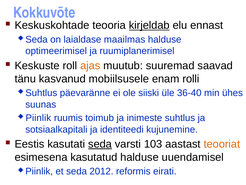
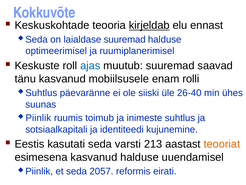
laialdase maailmas: maailmas -> suuremad (125, 39)
ajas colour: orange -> blue (90, 65)
36-40: 36-40 -> 26-40 (189, 93)
seda underline: present -> none (100, 144)
103: 103 -> 213 (153, 144)
esimesena kasutatud: kasutatud -> kasvanud (94, 157)
2012: 2012 -> 2057 (101, 171)
